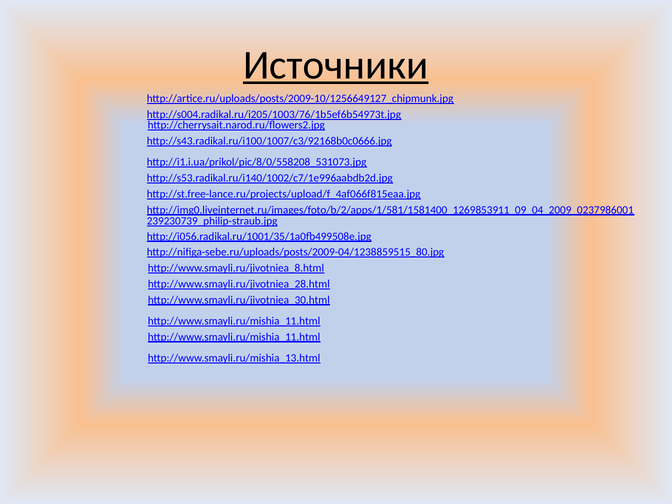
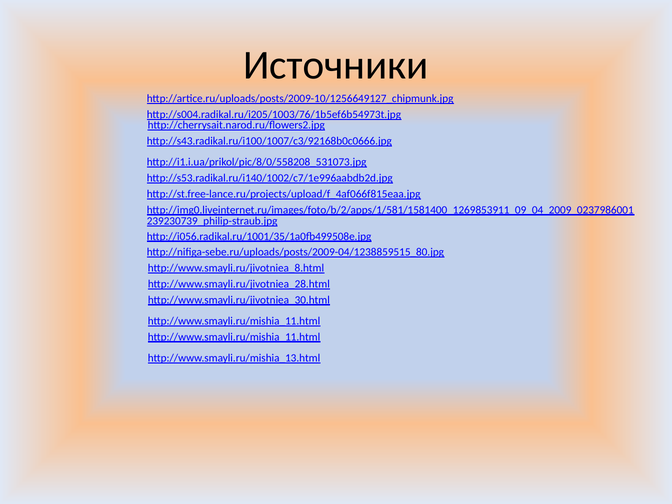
Источники underline: present -> none (336, 65)
